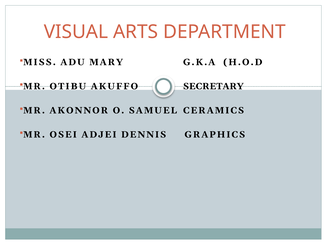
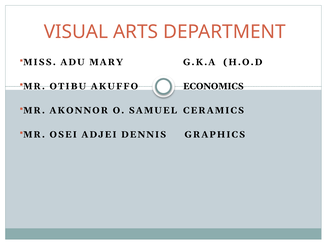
SECRETARY: SECRETARY -> ECONOMICS (213, 86)
